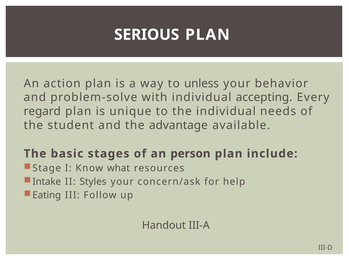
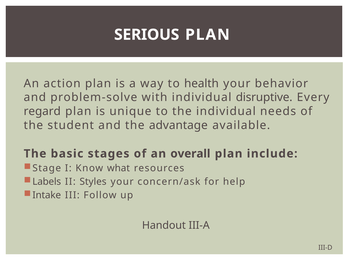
unless: unless -> health (201, 84)
accepting: accepting -> disruptive (264, 98)
person: person -> overall (190, 154)
Intake: Intake -> Labels (47, 182)
Eating: Eating -> Intake (47, 196)
